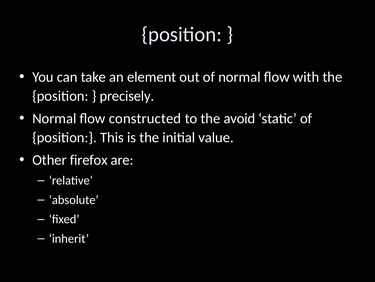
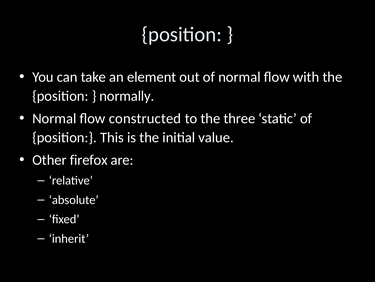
precisely: precisely -> normally (127, 96)
avoid: avoid -> three (239, 118)
